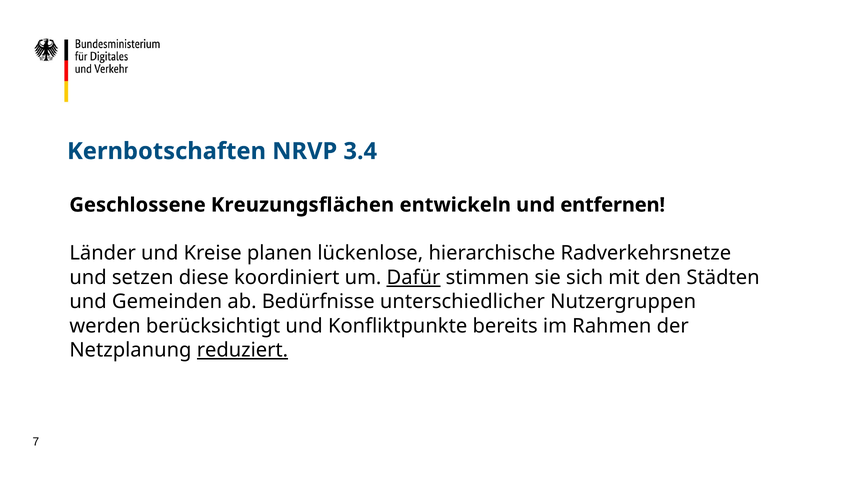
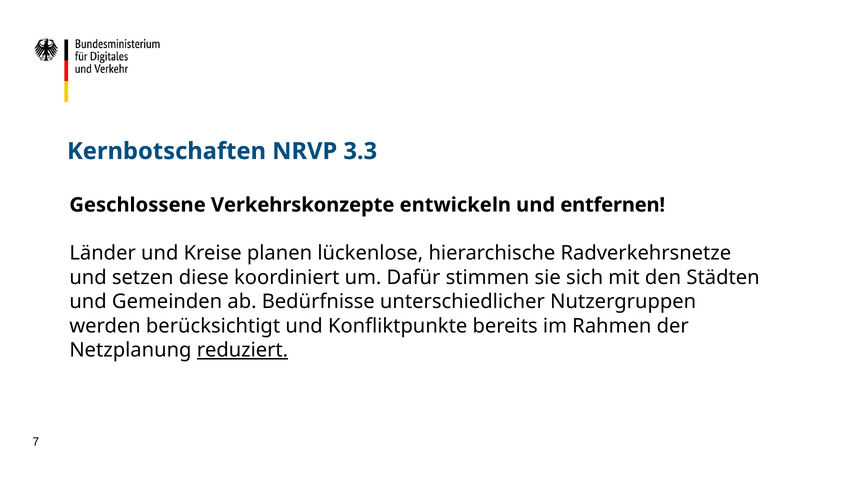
3.4: 3.4 -> 3.3 (360, 151)
Kreuzungsflächen: Kreuzungsflächen -> Verkehrskonzepte (303, 205)
Dafür underline: present -> none (413, 277)
